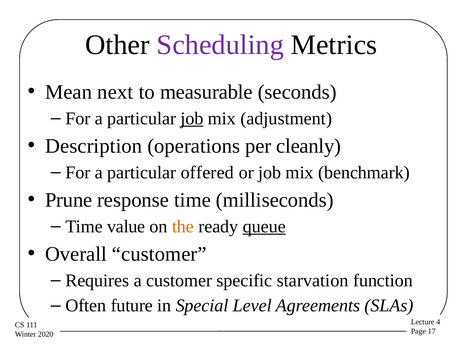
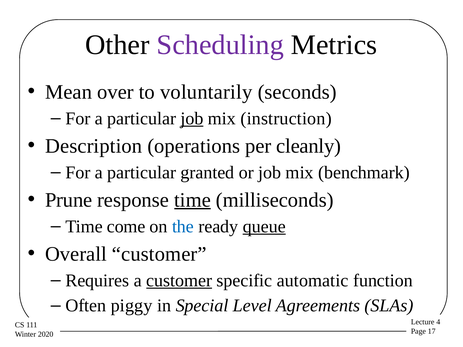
next: next -> over (115, 92)
measurable: measurable -> voluntarily (206, 92)
adjustment: adjustment -> instruction (286, 119)
offered: offered -> granted (207, 173)
time underline: none -> present (193, 200)
value: value -> come (126, 227)
the colour: orange -> blue (183, 227)
customer underline: none -> present (179, 281)
starvation: starvation -> automatic (313, 281)
future: future -> piggy (132, 306)
